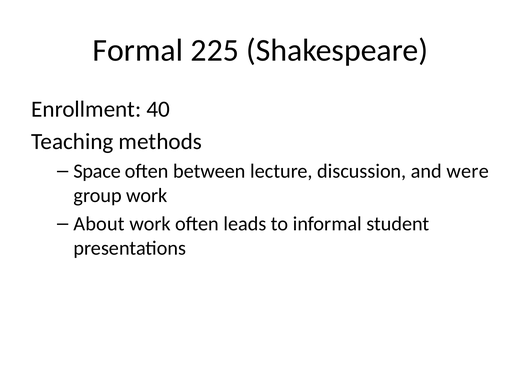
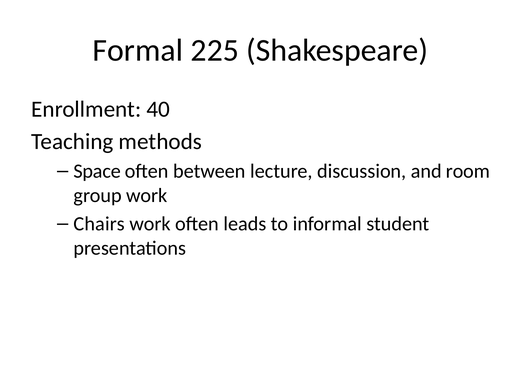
were: were -> room (468, 172)
About: About -> Chairs (99, 224)
